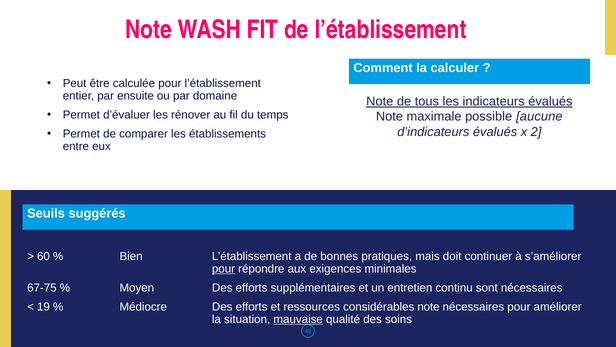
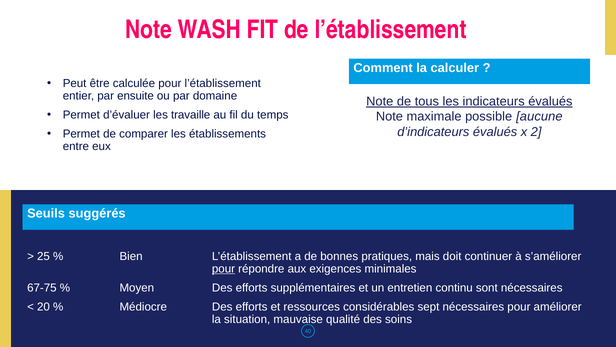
rénover: rénover -> travaille (191, 115)
60: 60 -> 25 (43, 256)
19: 19 -> 20 (43, 306)
considérables note: note -> sept (428, 306)
mauvaise underline: present -> none (298, 319)
